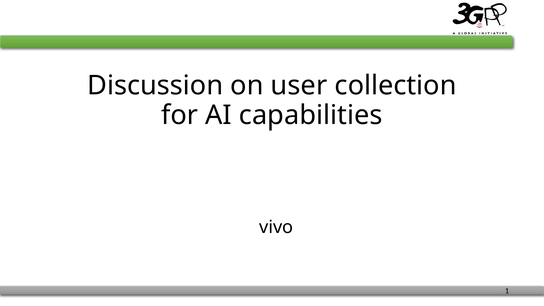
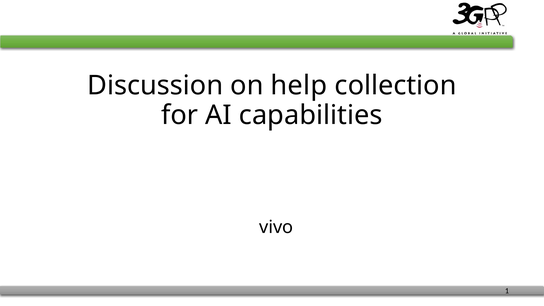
user: user -> help (299, 86)
